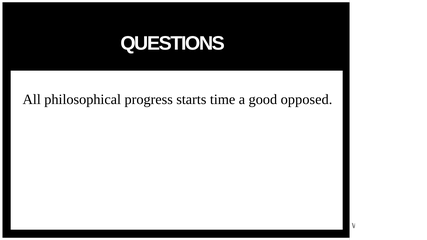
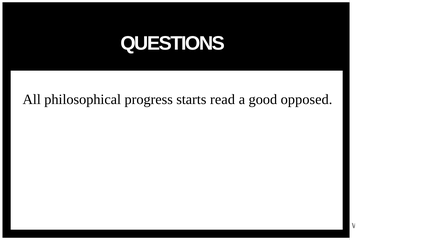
time: time -> read (223, 100)
